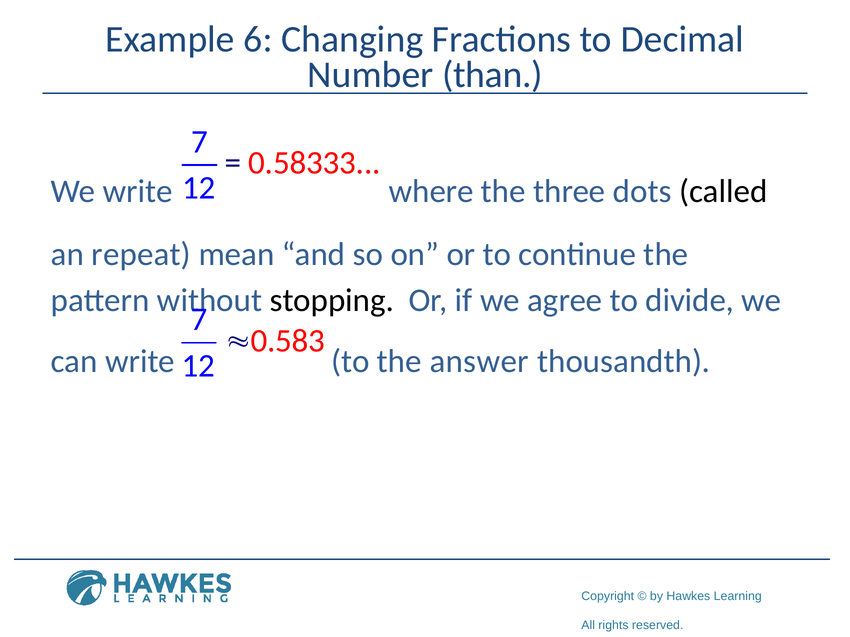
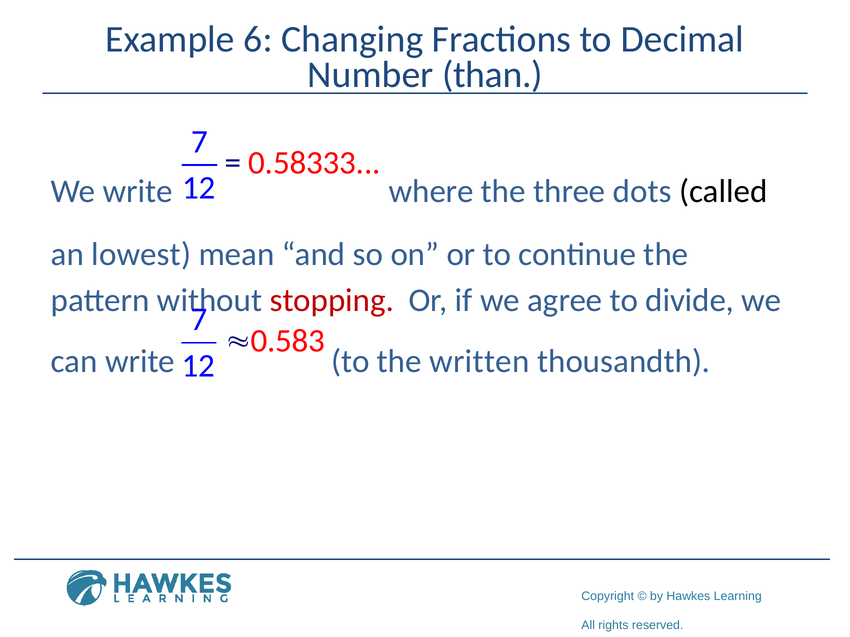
repeat: repeat -> lowest (141, 254)
stopping colour: black -> red (332, 301)
answer: answer -> written (479, 362)
